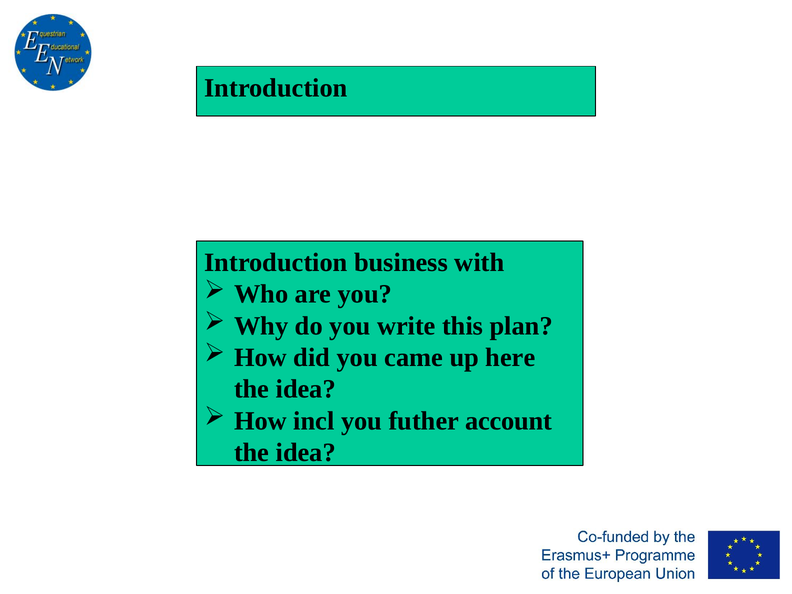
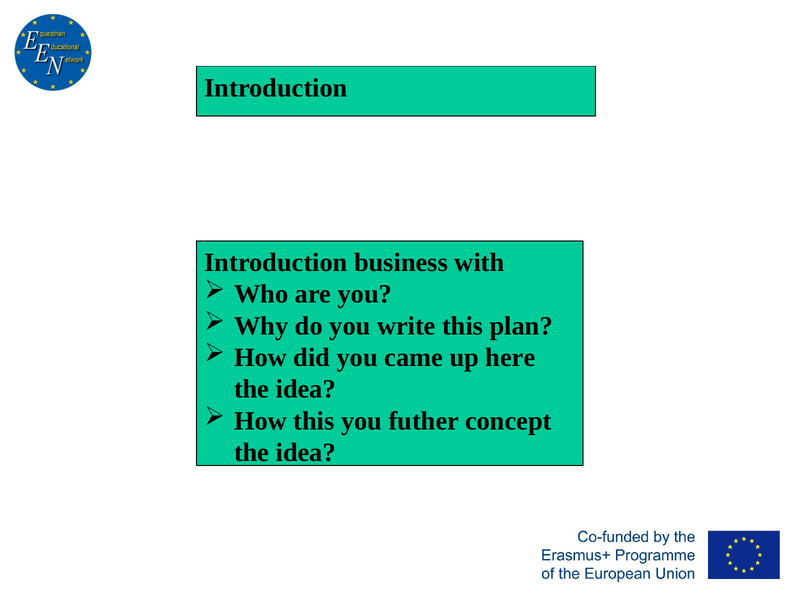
How incl: incl -> this (314, 421)
account: account -> concept (508, 421)
